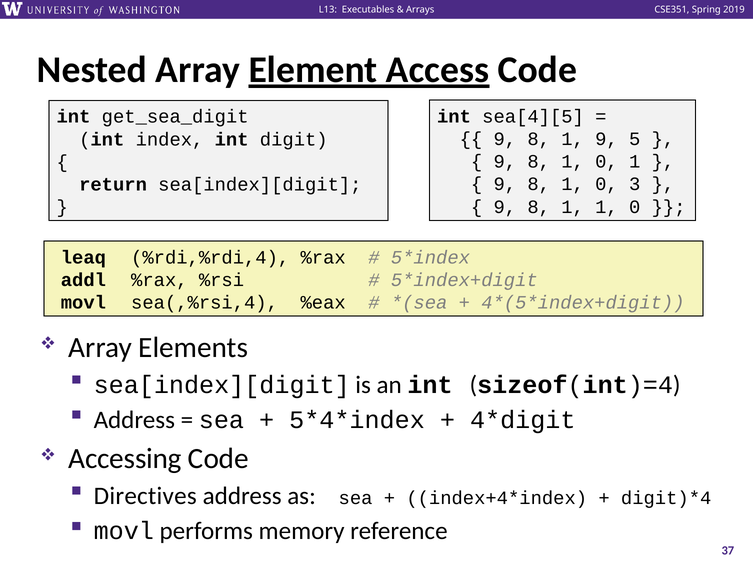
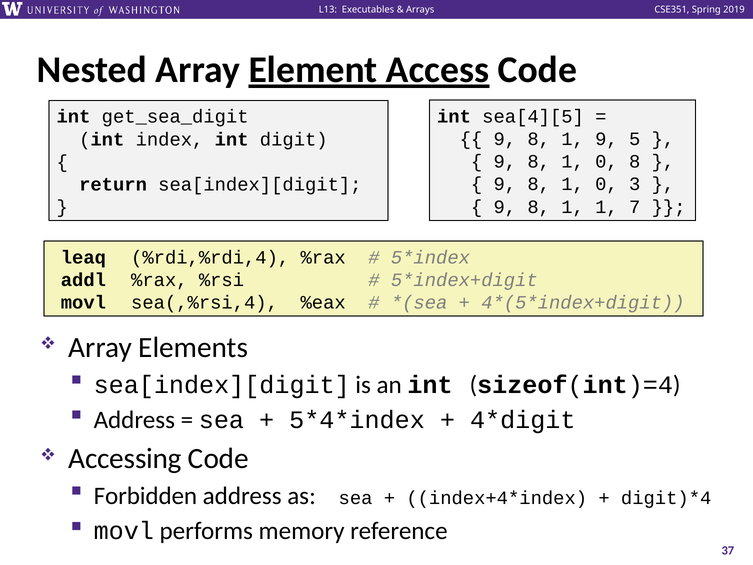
0 1: 1 -> 8 (635, 162)
1 1 0: 0 -> 7 (635, 207)
Directives: Directives -> Forbidden (145, 496)
